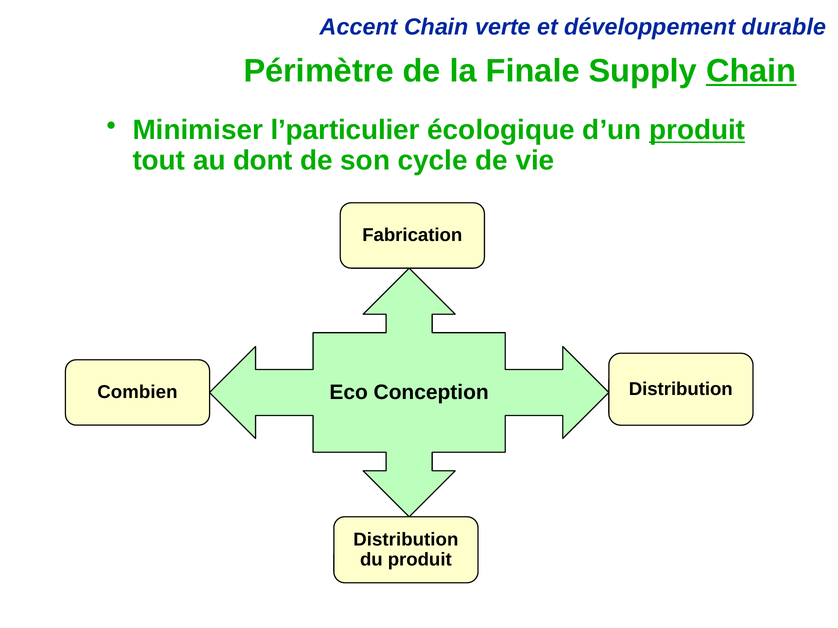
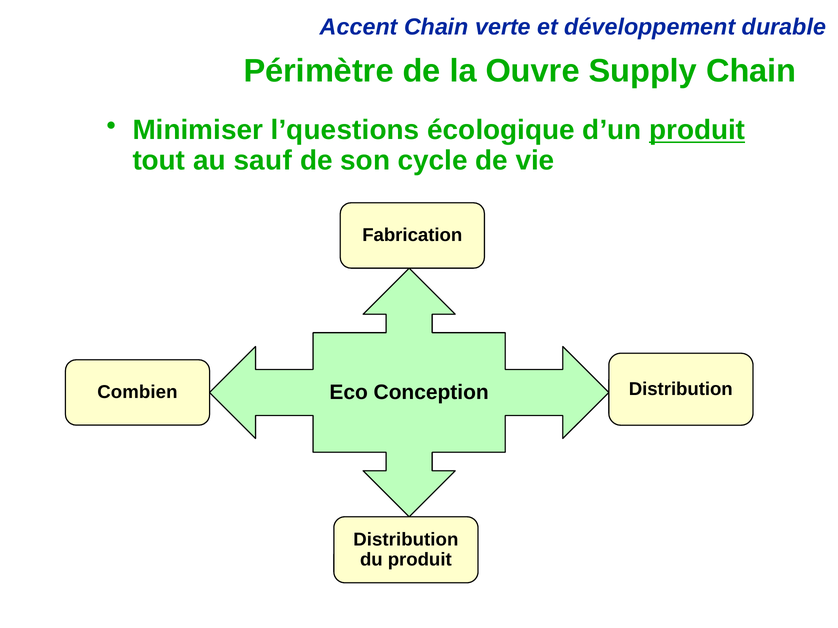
Finale: Finale -> Ouvre (533, 71)
Chain underline: present -> none (751, 71)
l’particulier: l’particulier -> l’questions (345, 130)
dont: dont -> sauf (263, 160)
